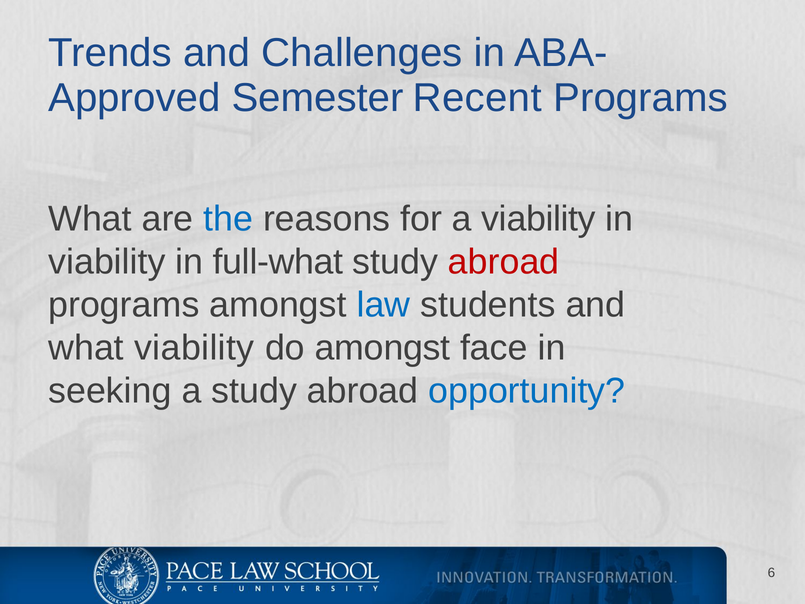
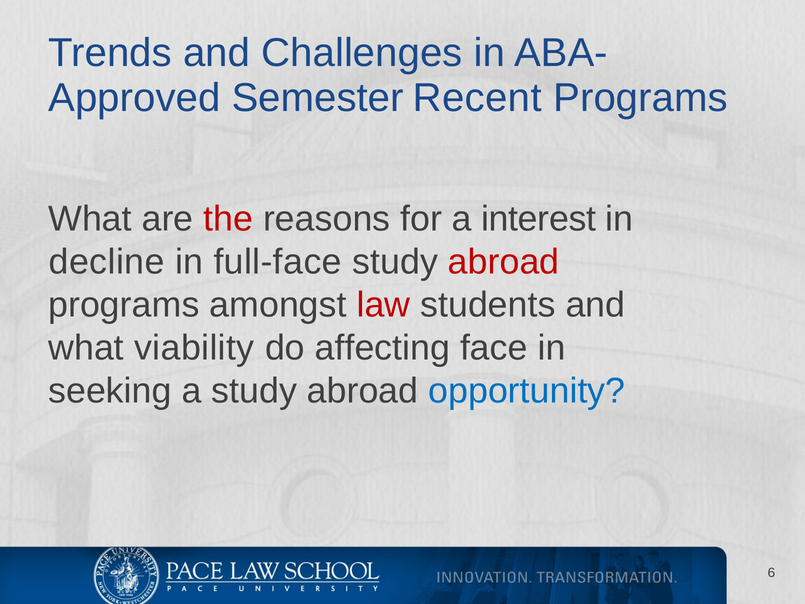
the colour: blue -> red (228, 219)
a viability: viability -> interest (539, 219)
viability: viability -> decline (107, 262)
full-what: full-what -> full-face (278, 262)
law colour: blue -> red (384, 305)
do amongst: amongst -> affecting (382, 348)
